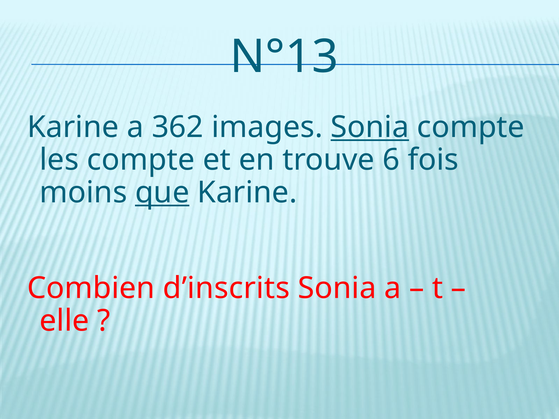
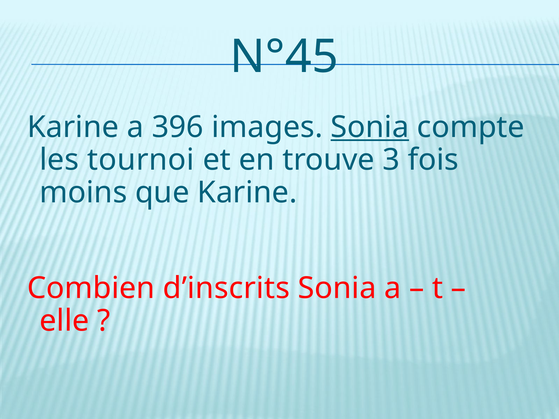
N°13: N°13 -> N°45 (284, 57)
362: 362 -> 396 (178, 127)
les compte: compte -> tournoi (141, 160)
6: 6 -> 3 (391, 160)
que underline: present -> none (162, 193)
